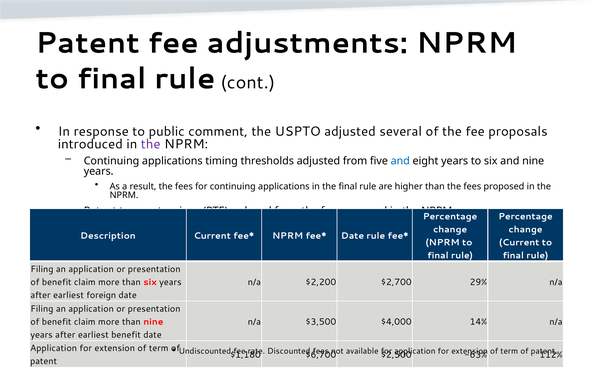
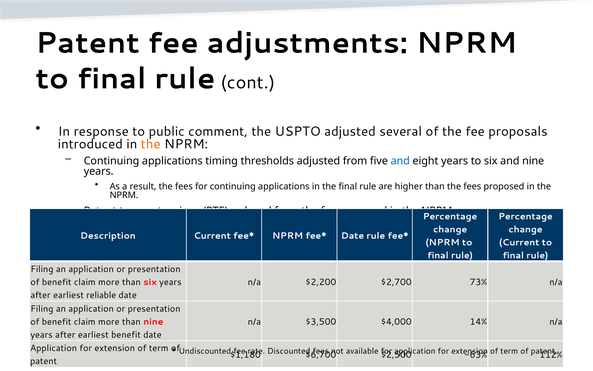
the colour: purple -> orange (151, 144)
29%: 29% -> 73% (478, 282)
foreign: foreign -> reliable (101, 295)
